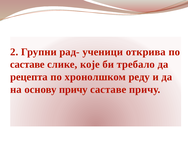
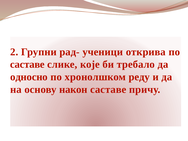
рецепта: рецепта -> односно (29, 77)
основу причу: причу -> након (73, 89)
